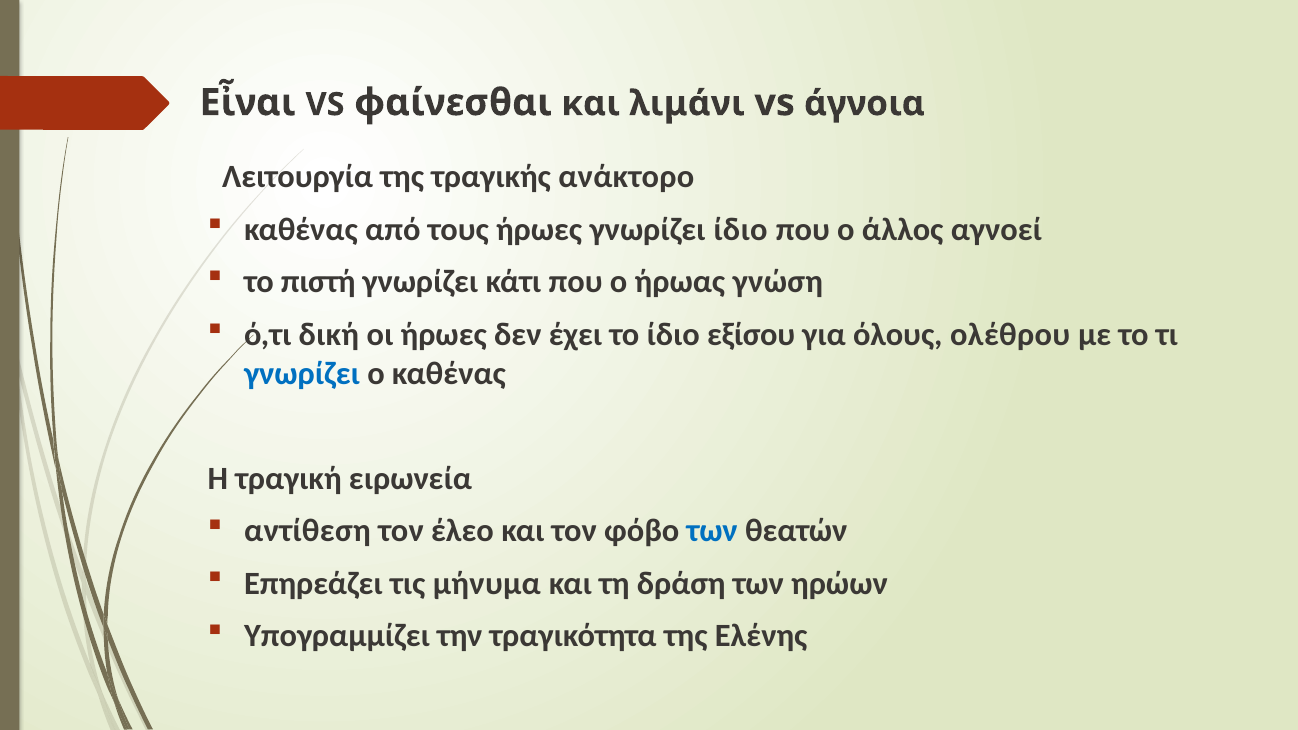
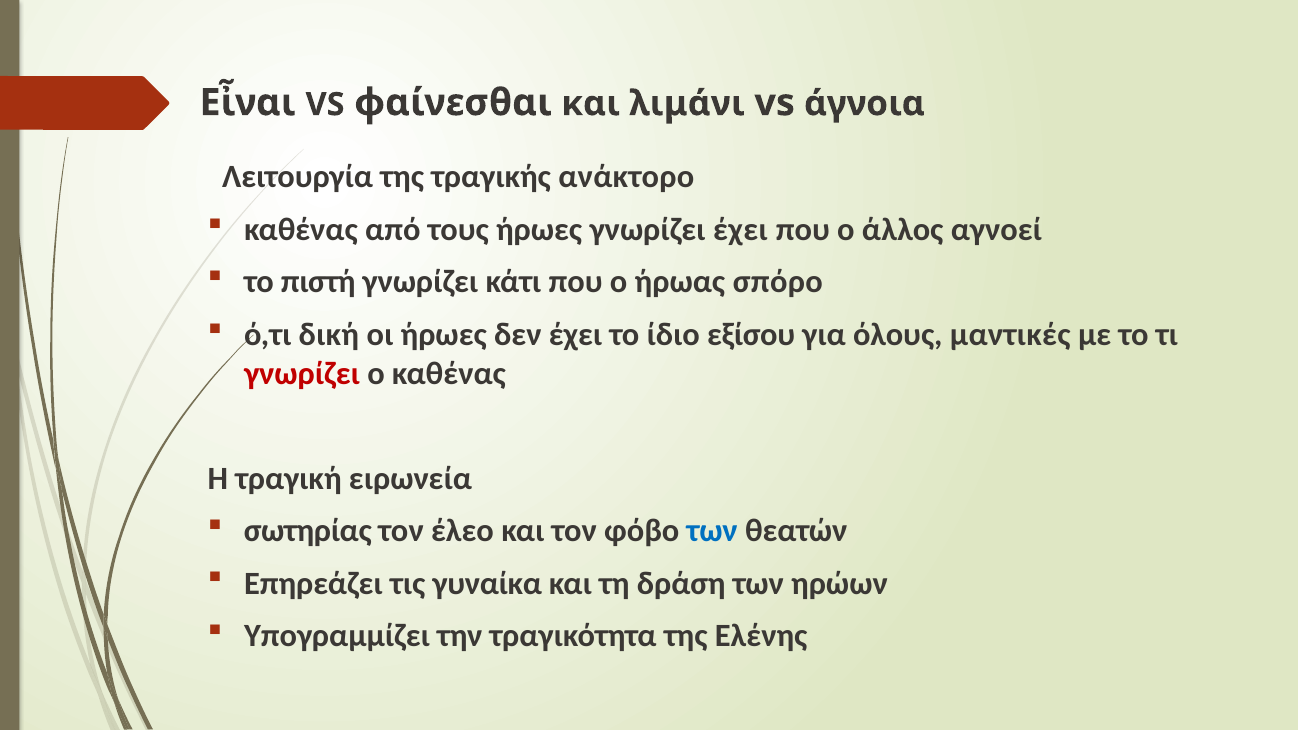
γνωρίζει ίδιο: ίδιο -> έχει (740, 230)
γνώση: γνώση -> σπόρο (778, 282)
ολέθρου: ολέθρου -> μαντικές (1010, 335)
γνωρίζει colour: blue -> red (302, 374)
αντίθεση: αντίθεση -> σωτηρίας (308, 531)
μήνυμα: μήνυμα -> γυναίκα (487, 583)
